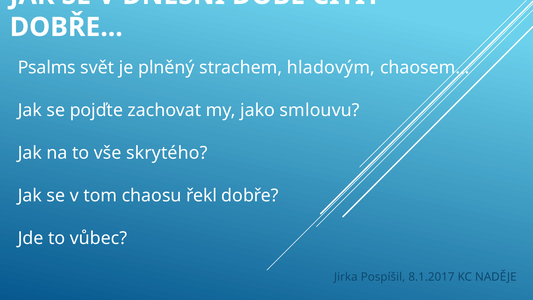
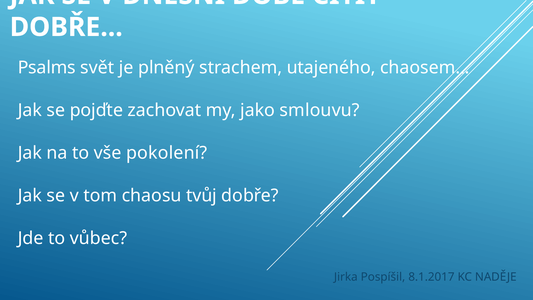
hladovým: hladovým -> utajeného (331, 68)
skrytého: skrytého -> pokolení (167, 153)
řekl: řekl -> tvůj (201, 196)
